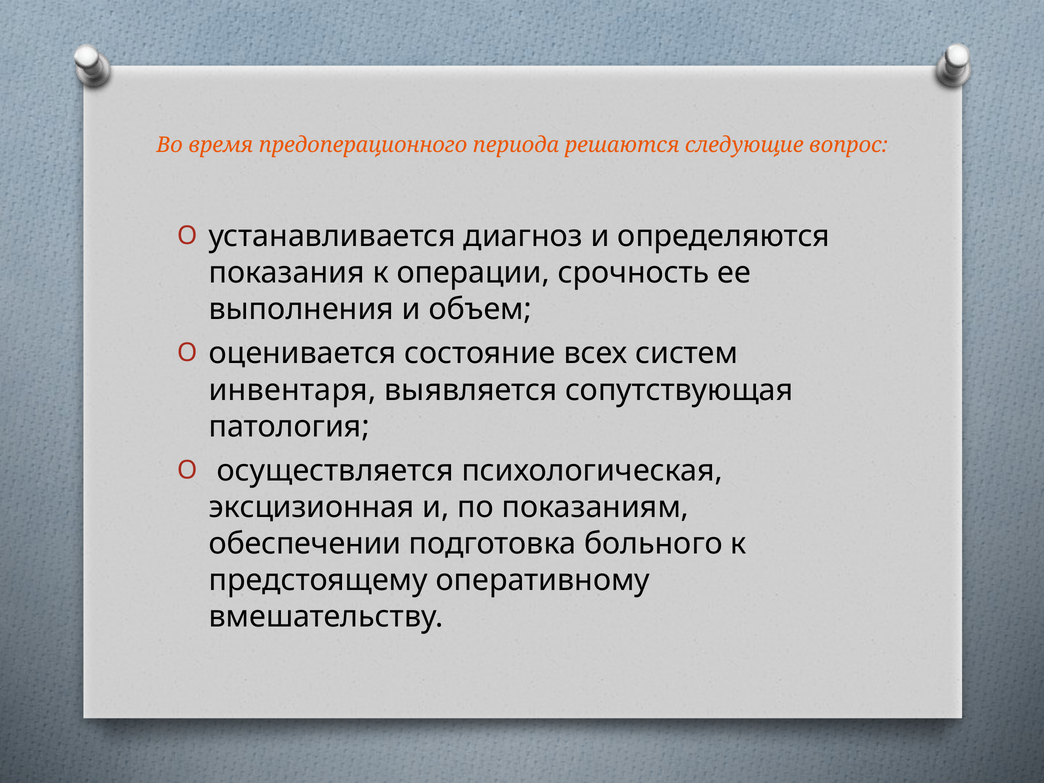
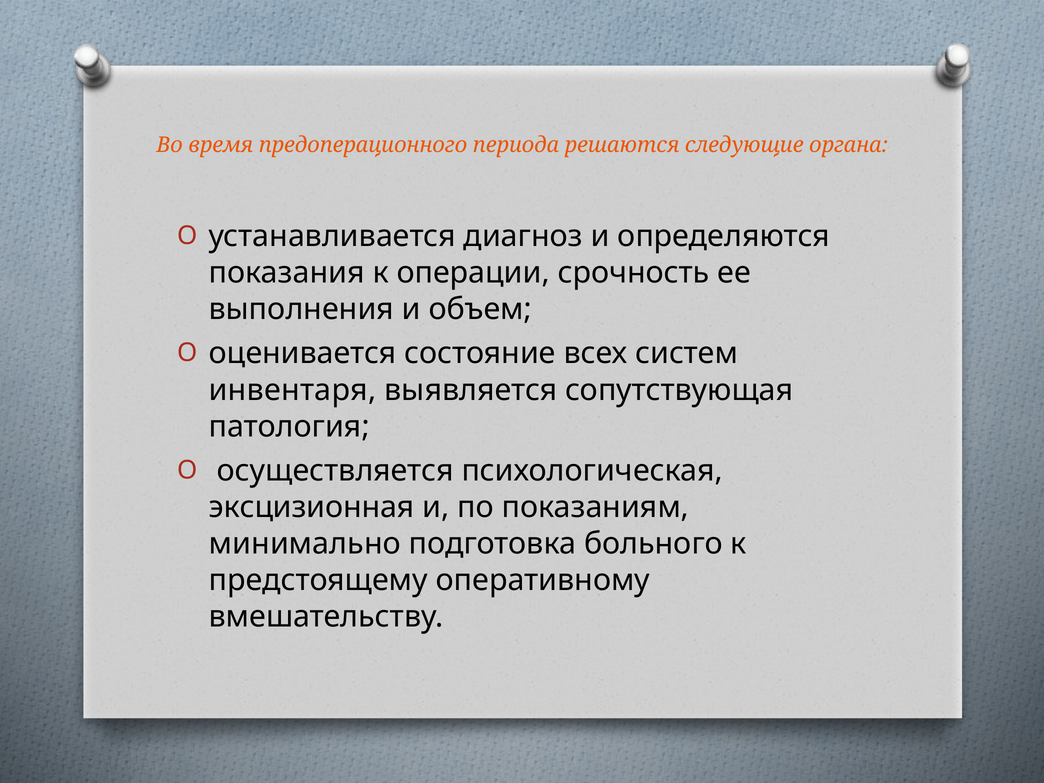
вопрос: вопрос -> органа (849, 145)
обеспечении: обеспечении -> минимально (305, 544)
